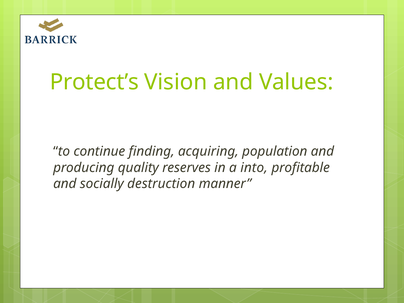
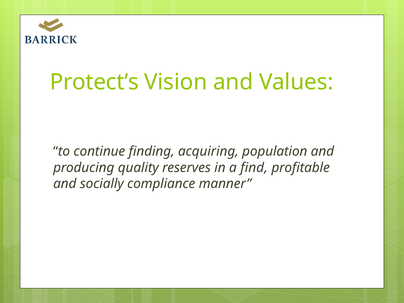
into: into -> find (254, 168)
destruction: destruction -> compliance (161, 184)
